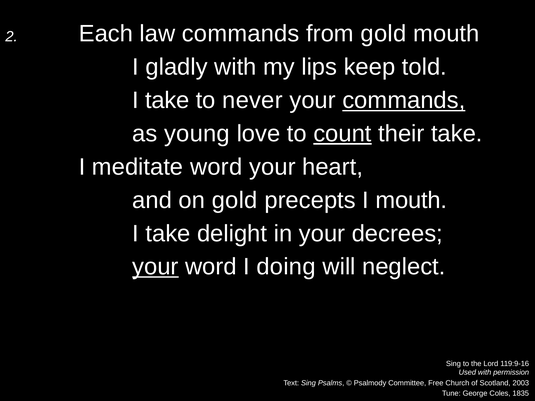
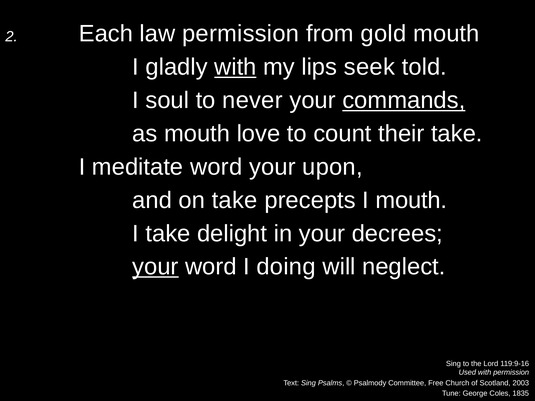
law commands: commands -> permission (241, 34)
with underline: none -> present (235, 67)
keep: keep -> seek (369, 67)
take: take -> soul (167, 100)
as young: young -> mouth (197, 134)
count underline: present -> none (342, 134)
heart: heart -> upon (332, 167)
on gold: gold -> take (235, 200)
